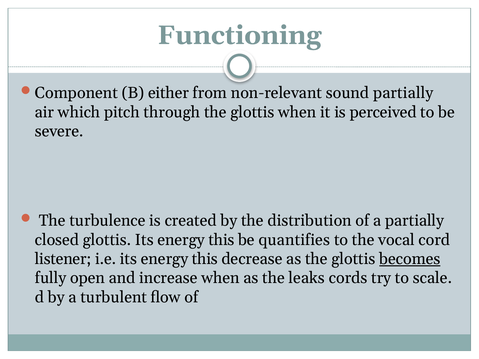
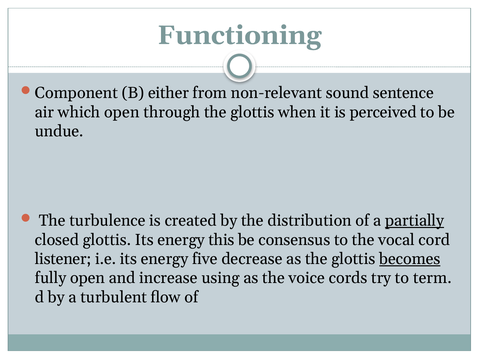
sound partially: partially -> sentence (403, 93)
which pitch: pitch -> open (122, 112)
severe: severe -> undue (59, 131)
partially underline: none -> present (415, 221)
quantifies: quantifies -> consensus (294, 240)
i.e its energy this: this -> five (205, 259)
increase when: when -> using (220, 278)
leaks: leaks -> voice (307, 278)
scale: scale -> term (432, 278)
